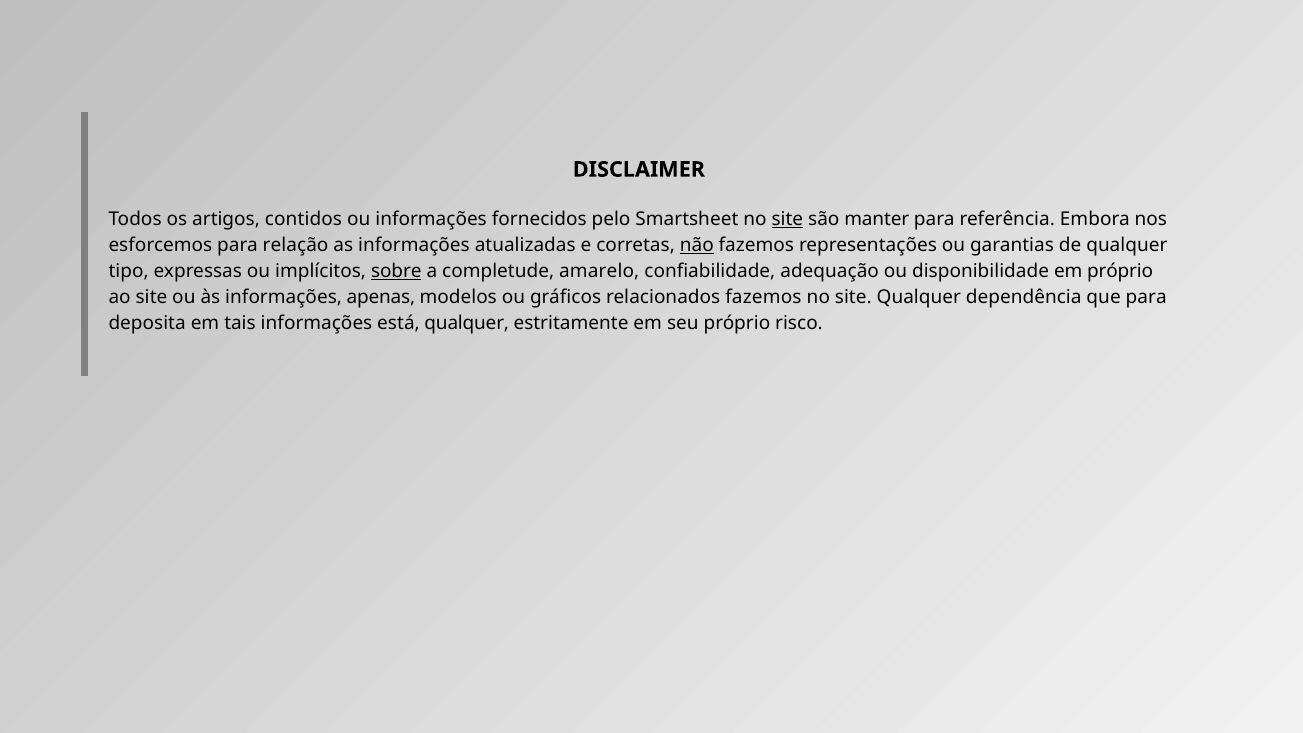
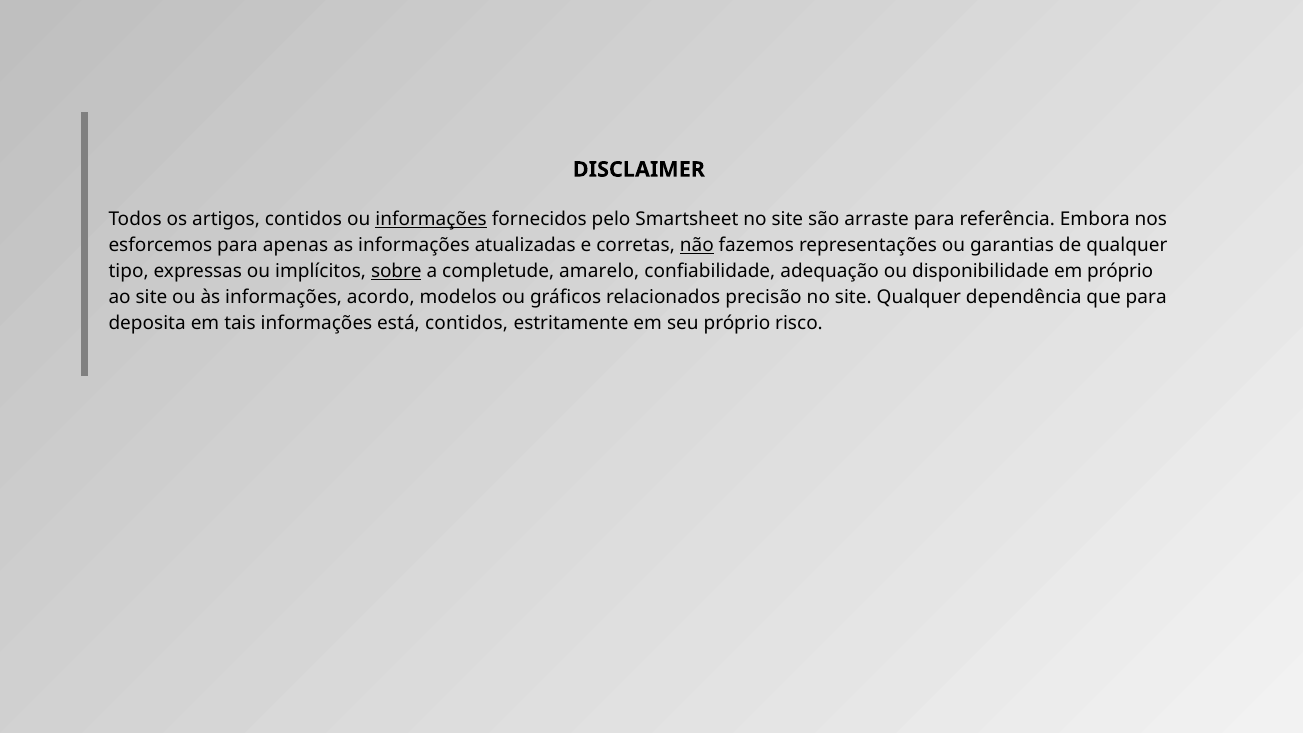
informações underline: none -> present (431, 219)
site underline: present -> none (787, 219)
manter: manter -> arraste (877, 219)
relação: relação -> apenas (296, 245)
apenas: apenas -> acordo (381, 297)
relacionados fazemos: fazemos -> precisão (763, 297)
está qualquer: qualquer -> contidos (467, 323)
